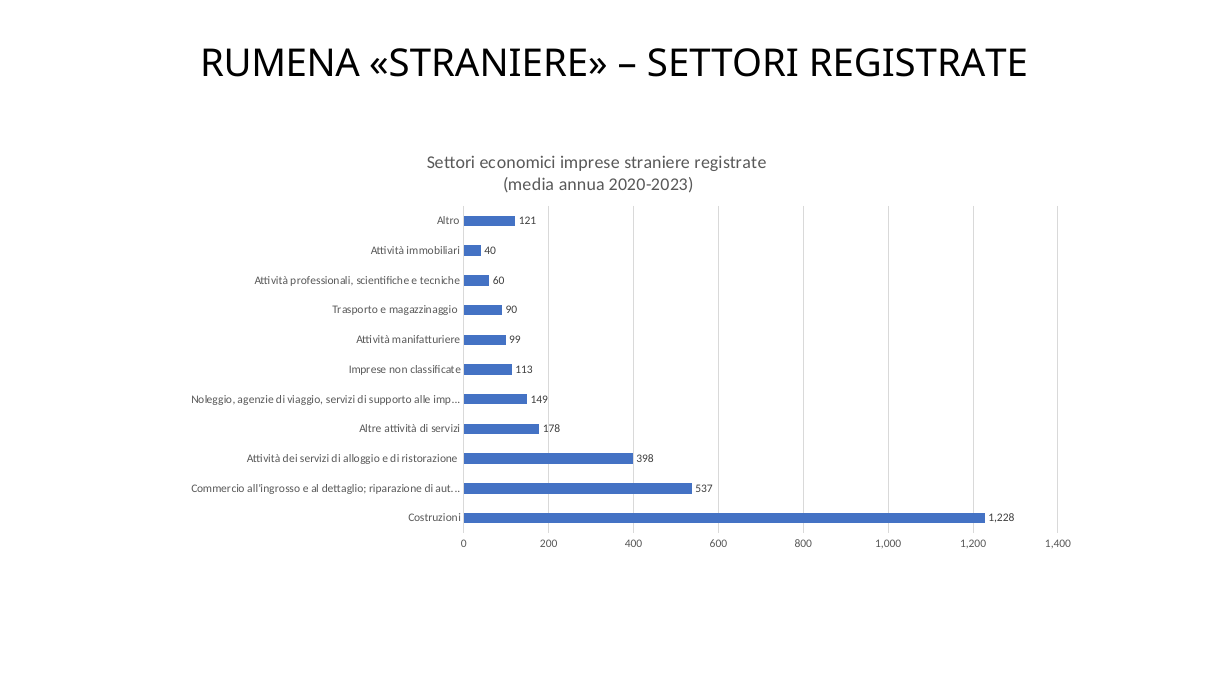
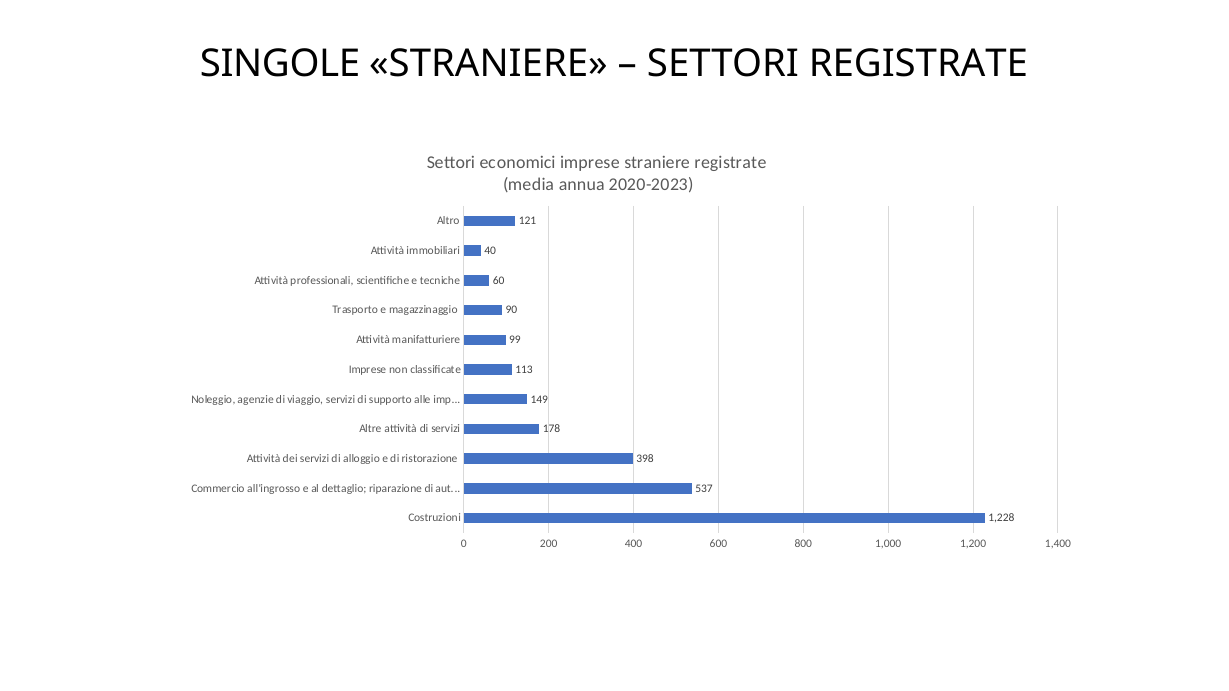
RUMENA: RUMENA -> SINGOLE (280, 64)
